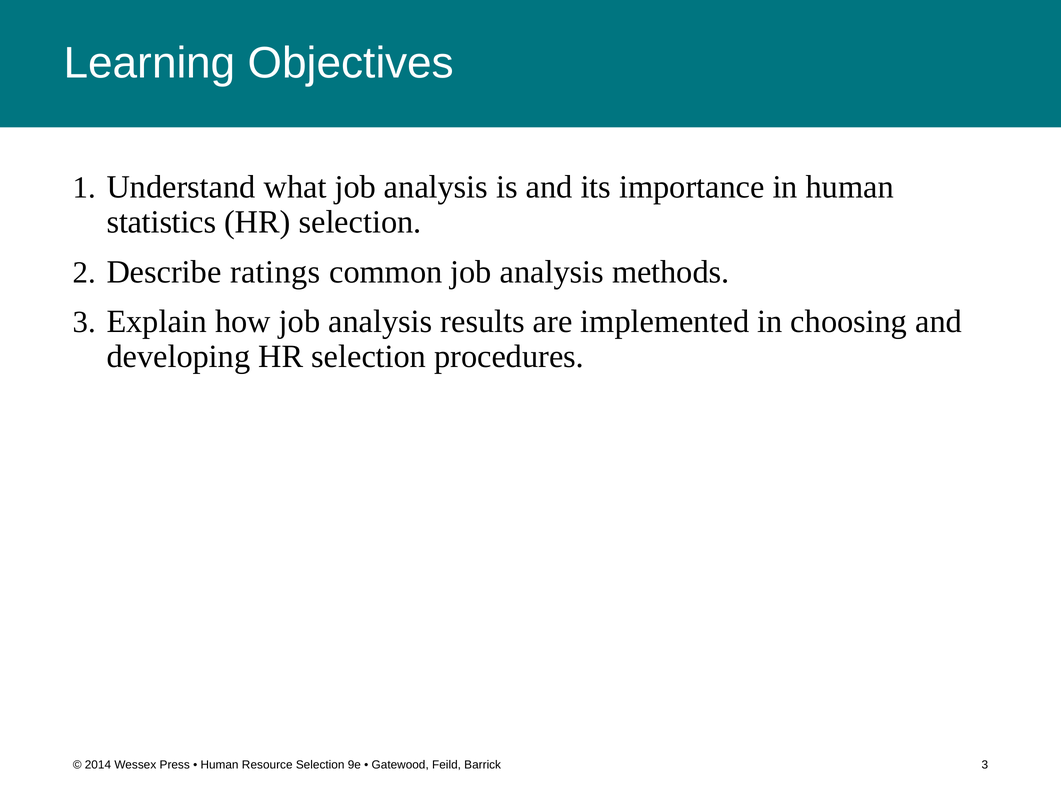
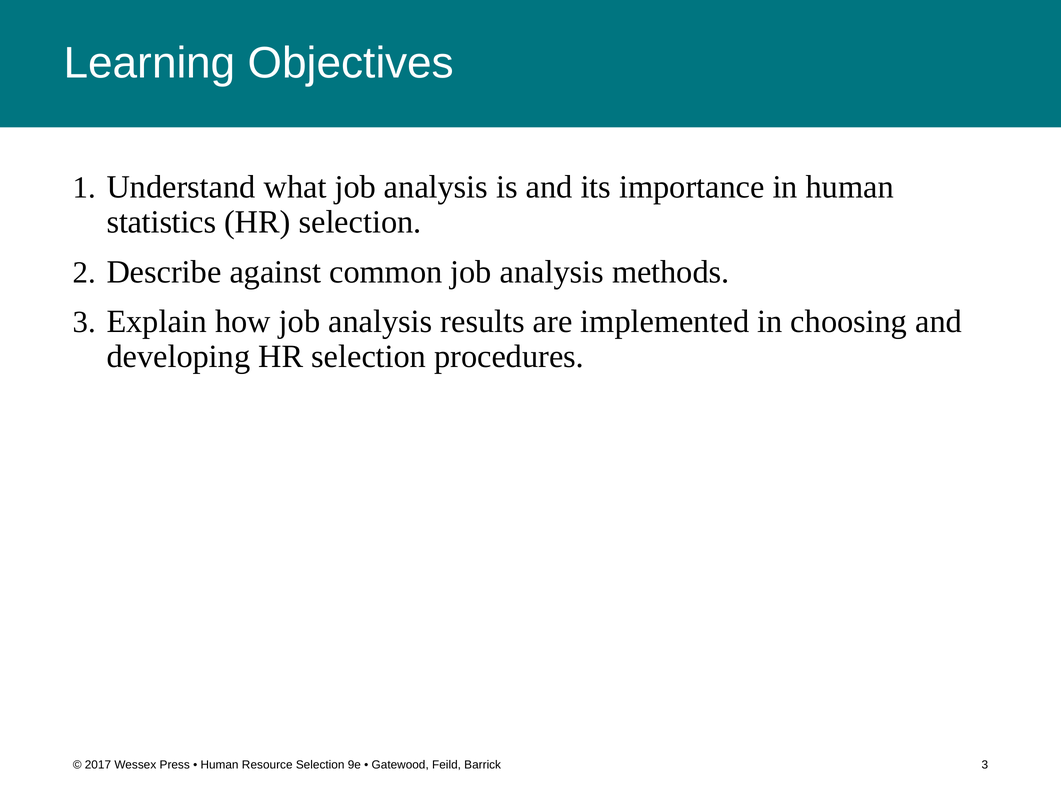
ratings: ratings -> against (275, 272)
2014: 2014 -> 2017 (98, 765)
